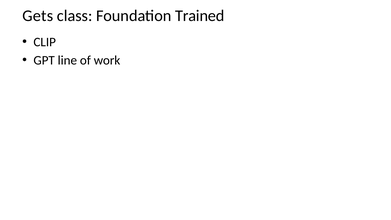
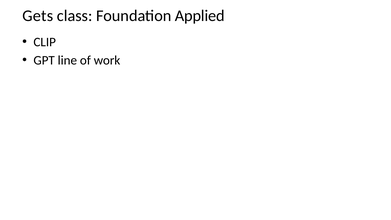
Trained: Trained -> Applied (200, 16)
